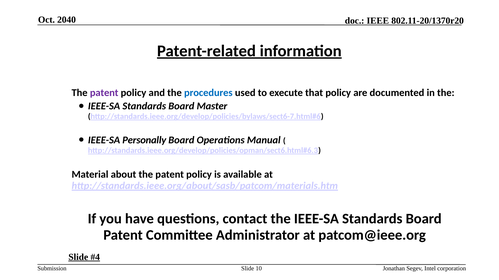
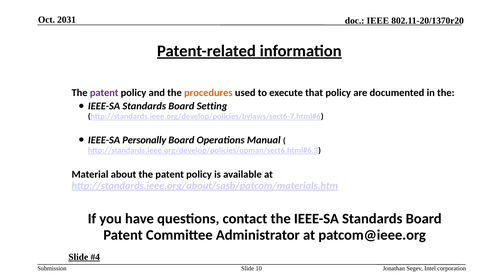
2040: 2040 -> 2031 (67, 20)
procedures colour: blue -> orange (208, 93)
Master: Master -> Setting (212, 106)
